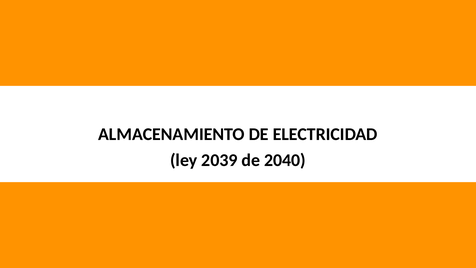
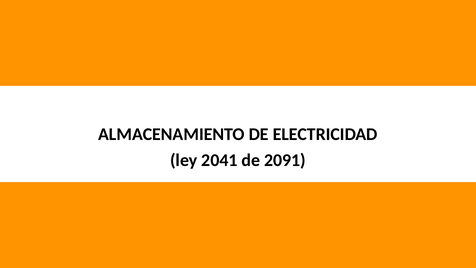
2039: 2039 -> 2041 (219, 160)
2040: 2040 -> 2091 (285, 160)
